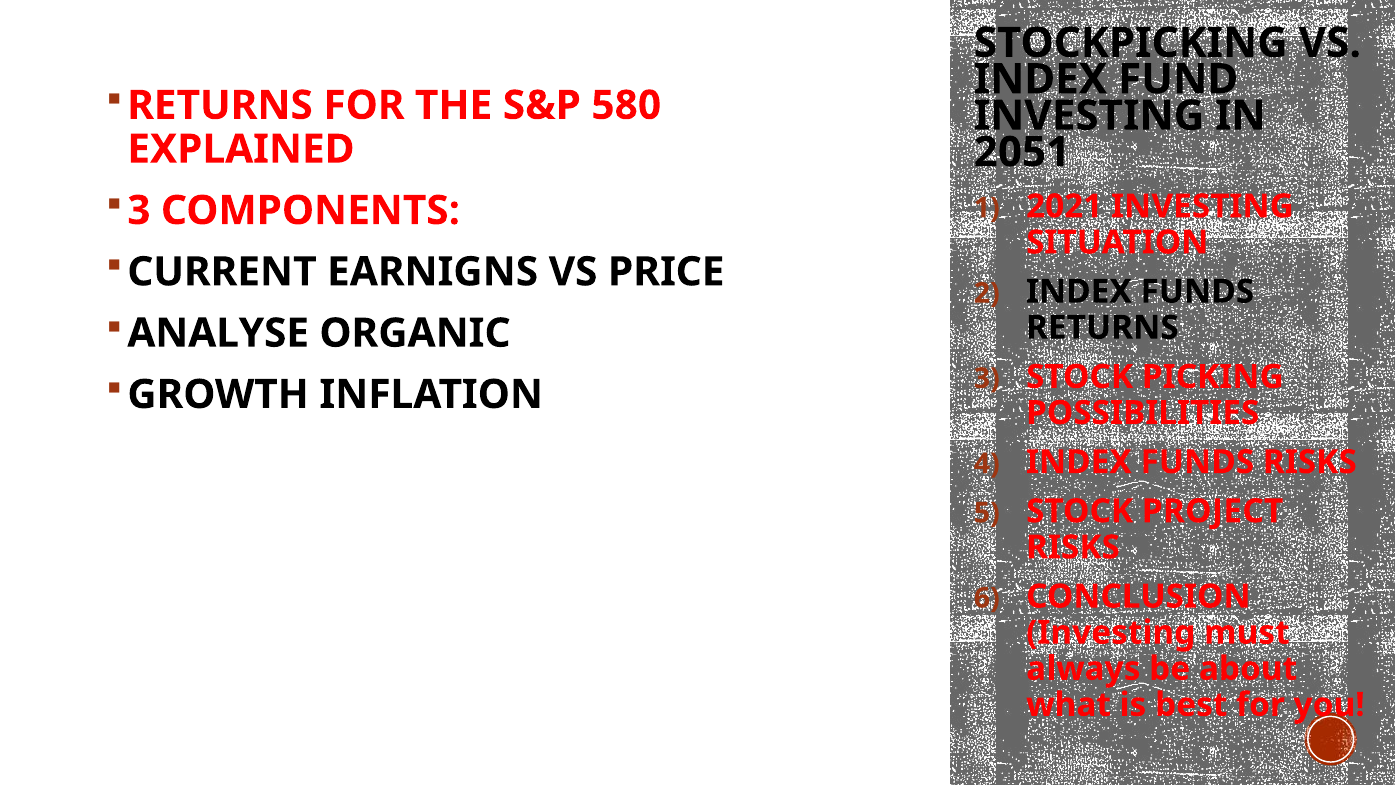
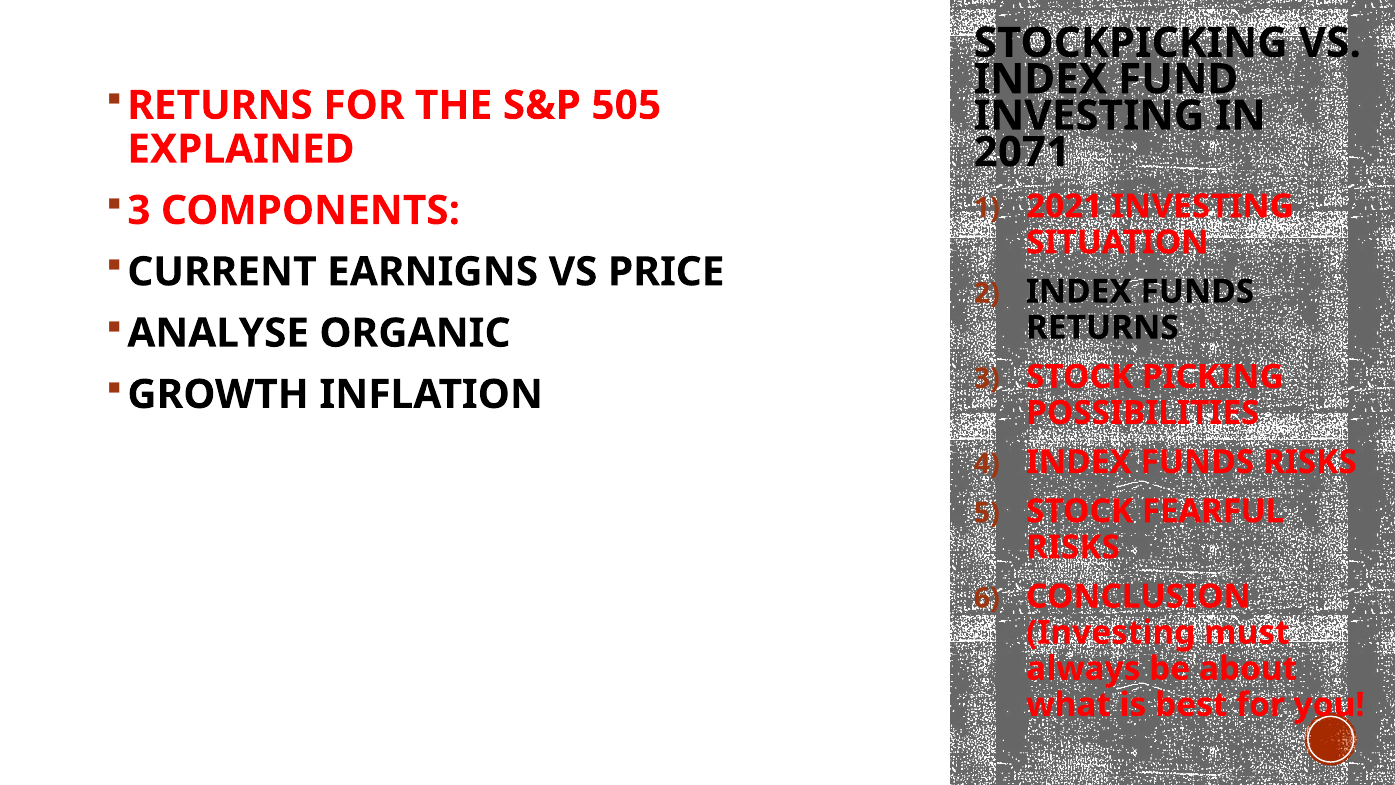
580: 580 -> 505 (626, 105)
2051: 2051 -> 2071 (1022, 152)
PROJECT: PROJECT -> FEARFUL (1213, 511)
